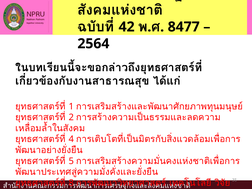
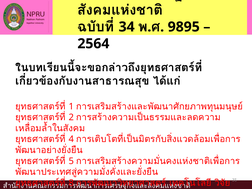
42: 42 -> 34 (127, 27)
8477: 8477 -> 9895 (184, 27)
